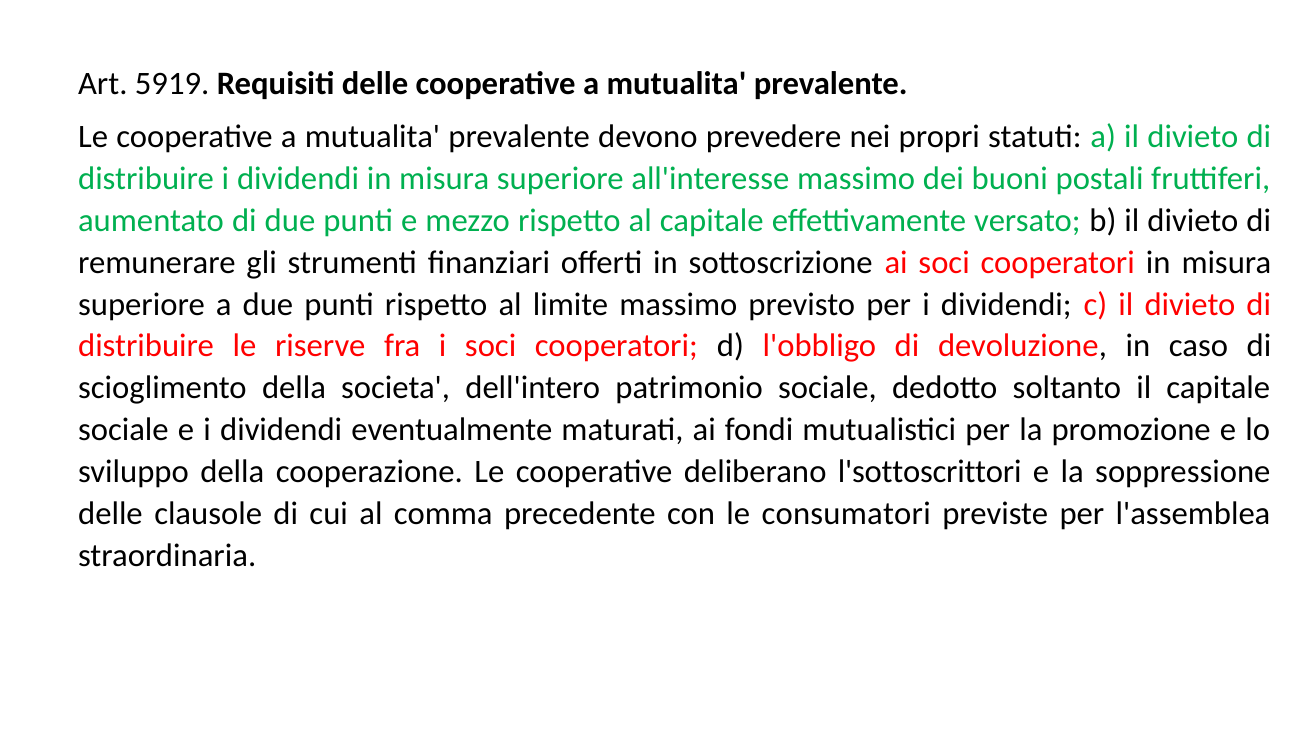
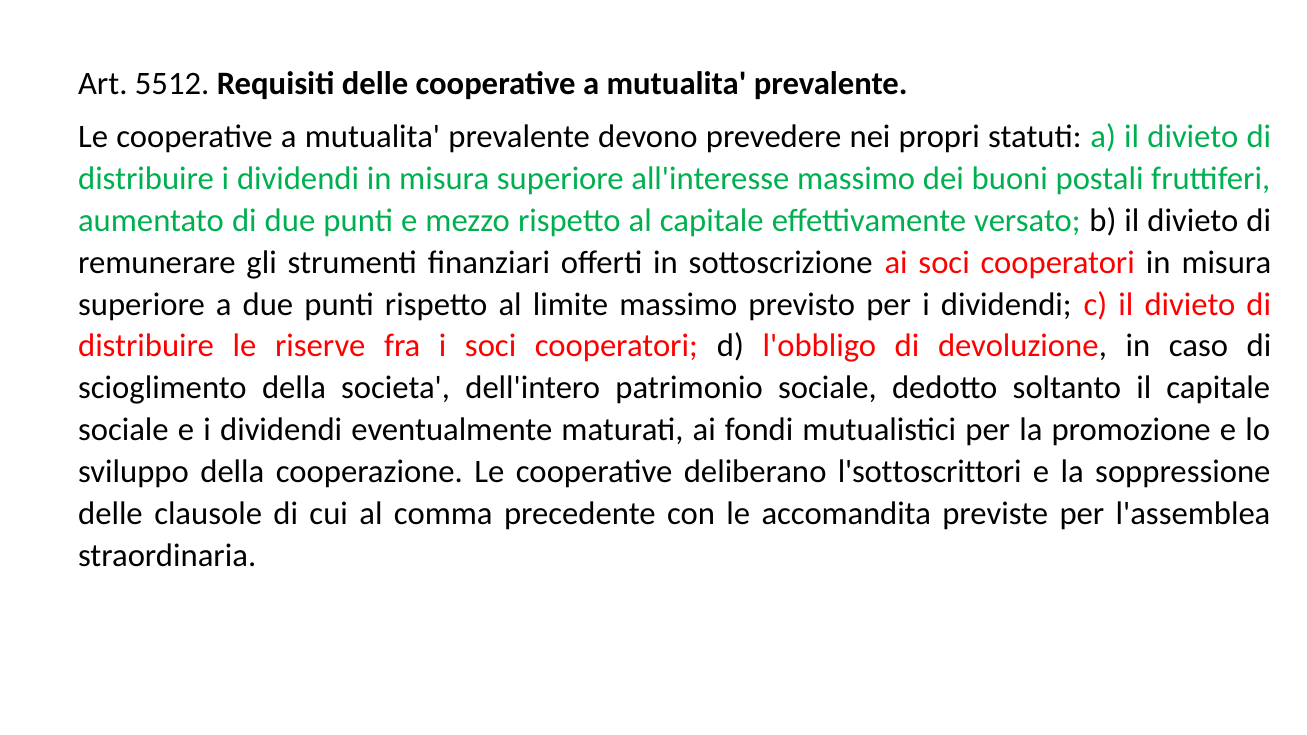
5919: 5919 -> 5512 (172, 84)
consumatori: consumatori -> accomandita (846, 514)
